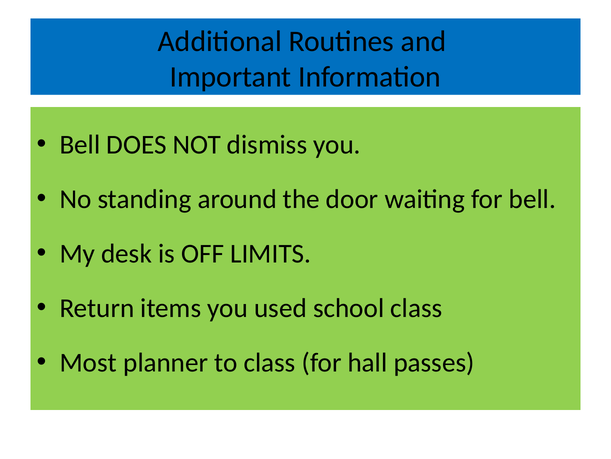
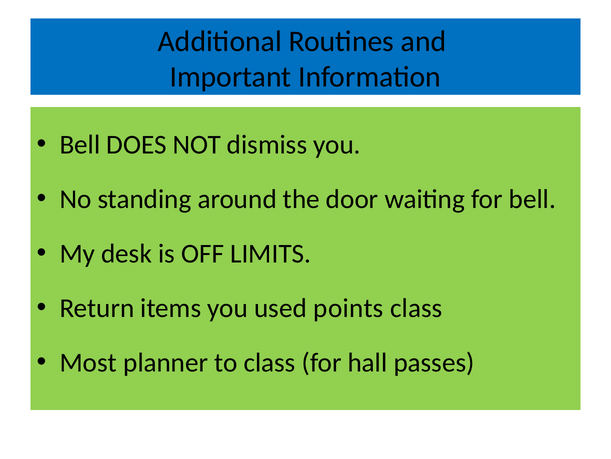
school: school -> points (349, 308)
